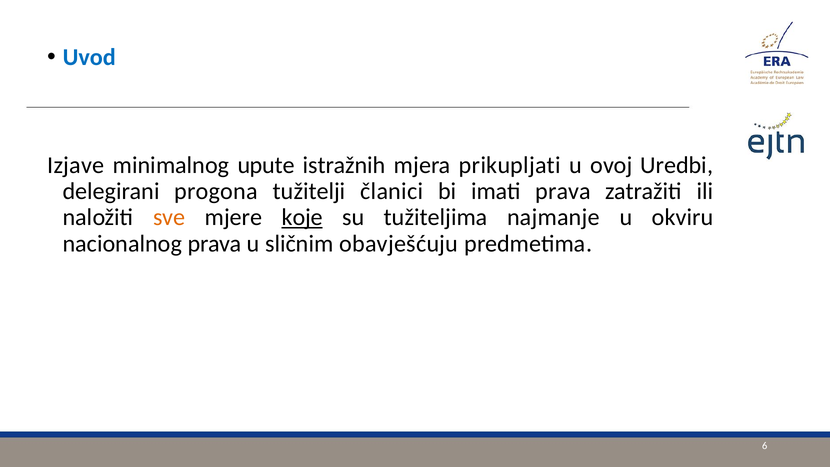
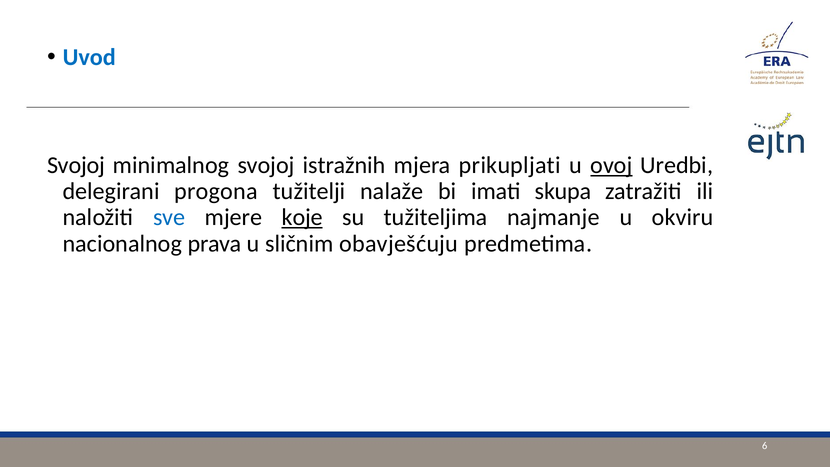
Izjave: Izjave -> Svojoj (76, 165)
minimalnog upute: upute -> svojoj (266, 165)
ovoj underline: none -> present (611, 165)
članici: članici -> nalaže (392, 191)
imati prava: prava -> skupa (563, 191)
sve colour: orange -> blue (169, 217)
